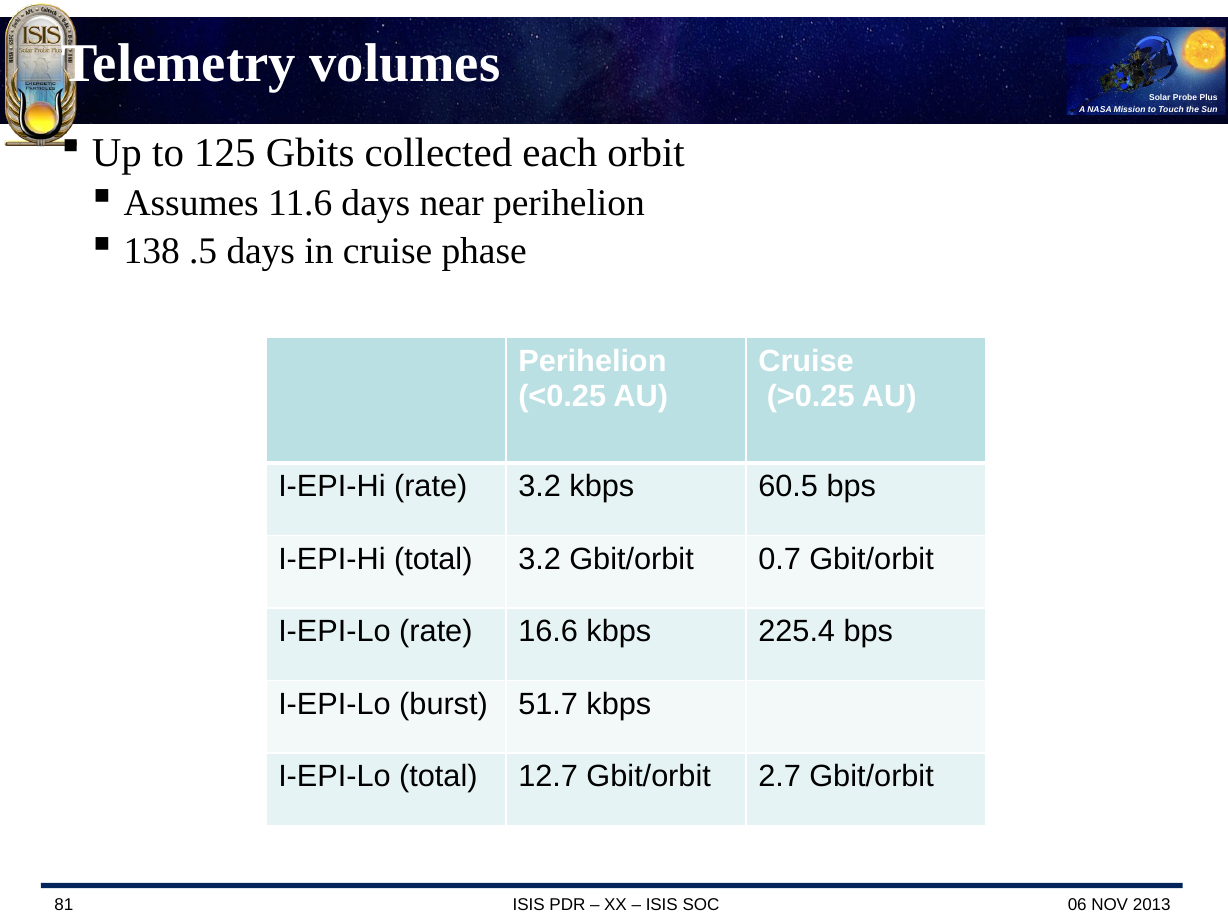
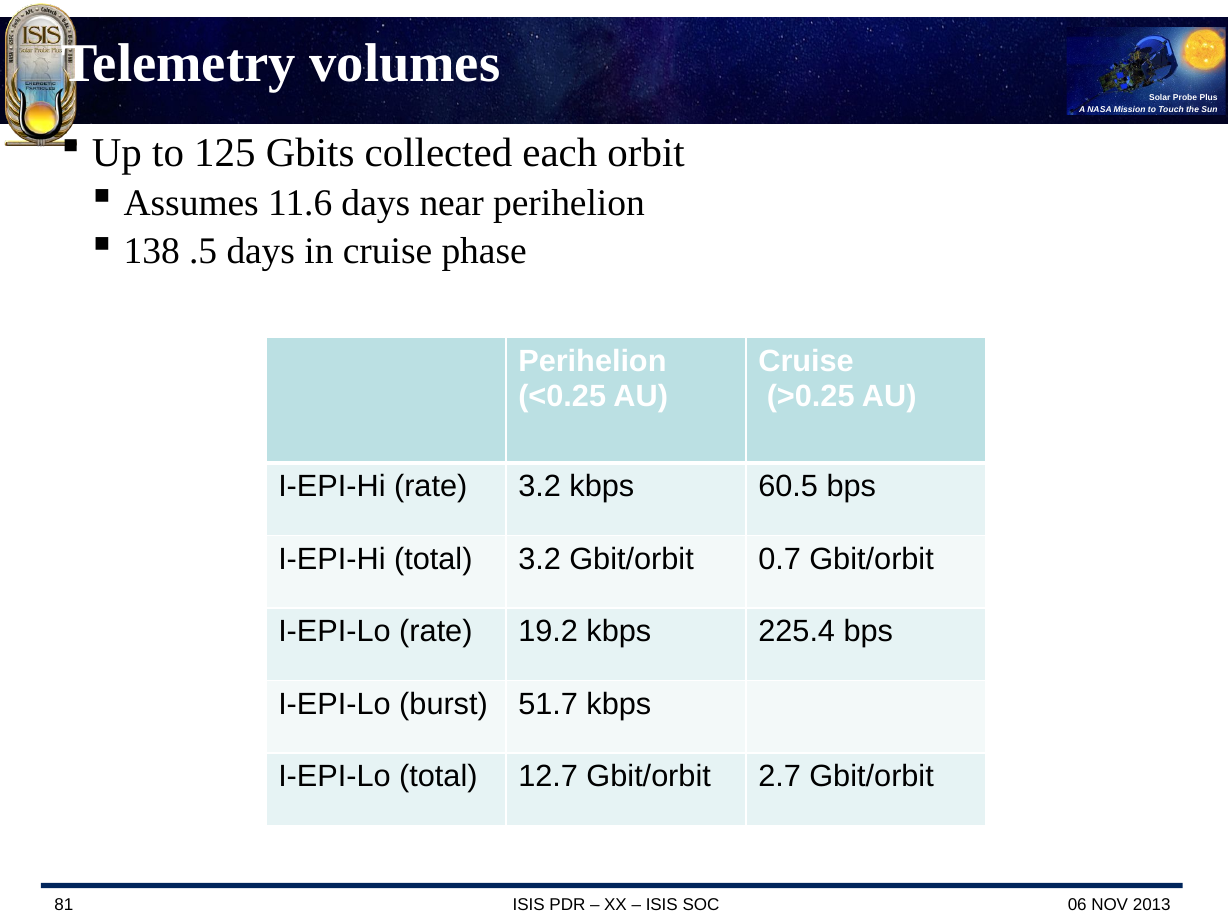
16.6: 16.6 -> 19.2 (548, 632)
